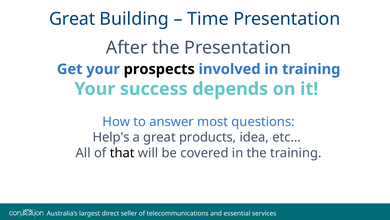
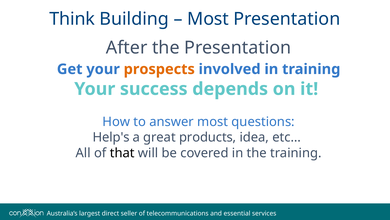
Great: Great -> Think (72, 19)
Time: Time -> Most (208, 19)
prospects colour: black -> orange (159, 69)
